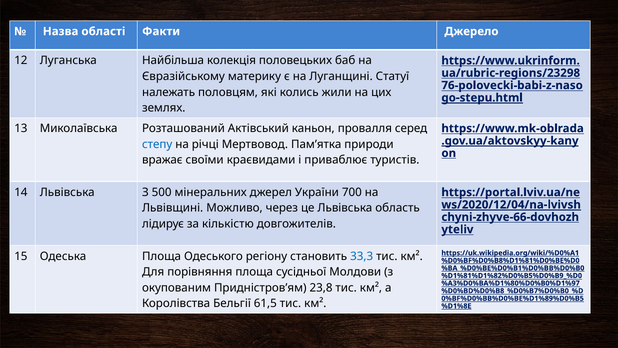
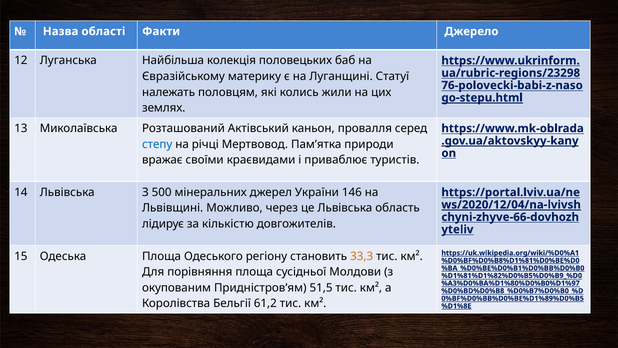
700: 700 -> 146 (352, 192)
33,3 colour: blue -> orange (362, 256)
23,8: 23,8 -> 51,5 (321, 288)
61,5: 61,5 -> 61,2 (265, 303)
